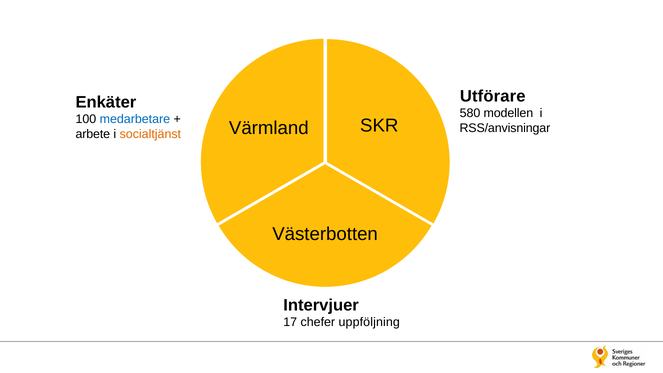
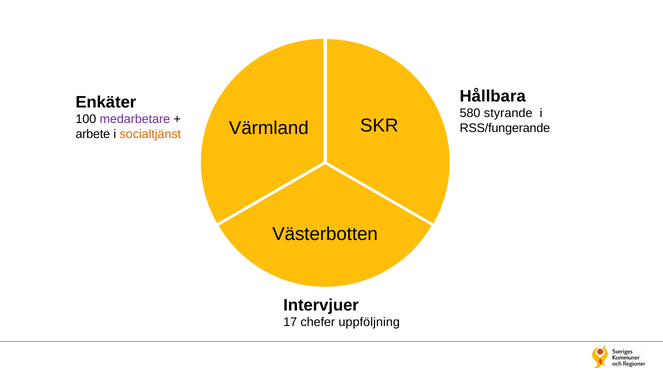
Utförare: Utförare -> Hållbara (493, 96)
modellen: modellen -> styrande (508, 113)
medarbetare colour: blue -> purple (135, 119)
RSS/anvisningar: RSS/anvisningar -> RSS/fungerande (505, 128)
